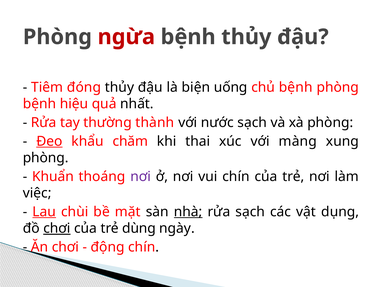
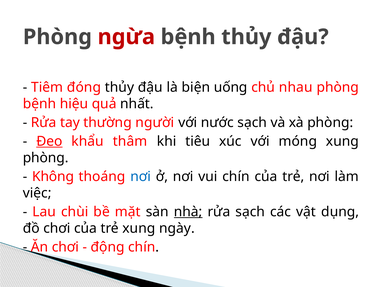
chủ bệnh: bệnh -> nhau (296, 87)
thành: thành -> người (155, 122)
chăm: chăm -> thâm (130, 141)
thai: thai -> tiêu (198, 141)
màng: màng -> móng (298, 141)
Khuẩn: Khuẩn -> Không (53, 176)
nơi colour: purple -> blue (141, 176)
Lau underline: present -> none (44, 211)
chơi underline: present -> none (57, 228)
trẻ dùng: dùng -> xung (139, 228)
